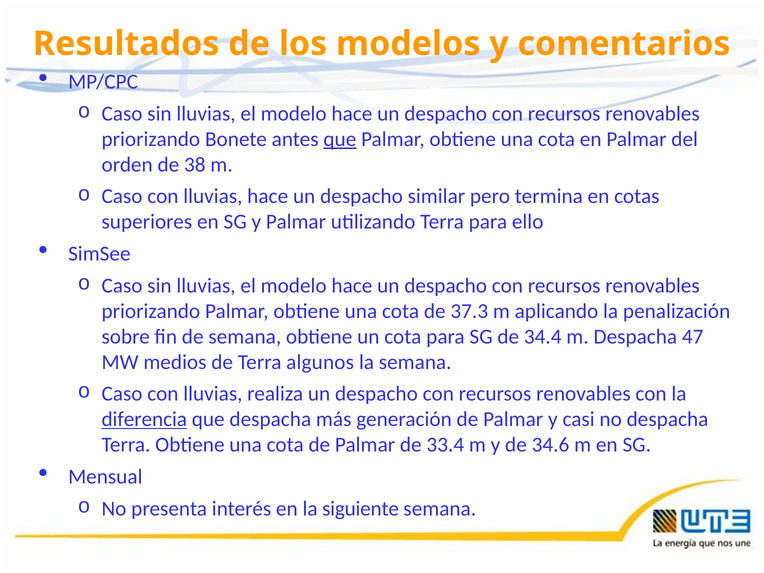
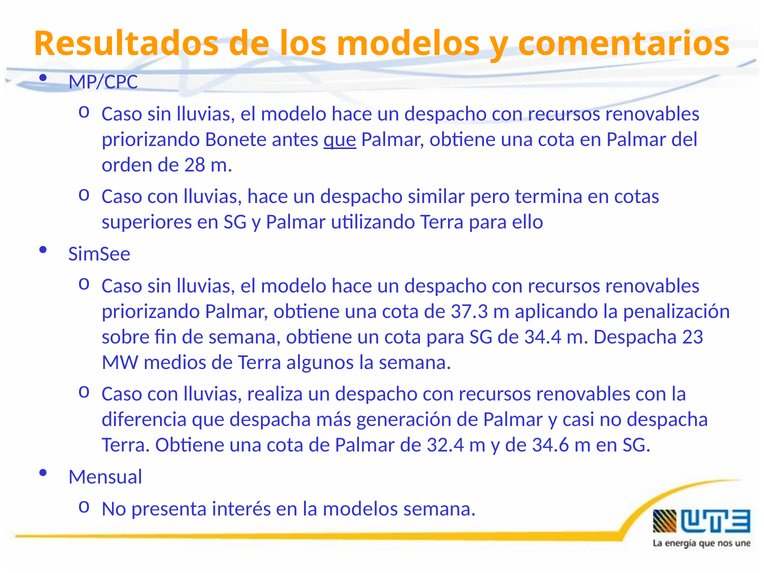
38: 38 -> 28 (195, 165)
47: 47 -> 23 (693, 337)
diferencia underline: present -> none (144, 419)
33.4: 33.4 -> 32.4 (445, 445)
la siguiente: siguiente -> modelos (360, 509)
